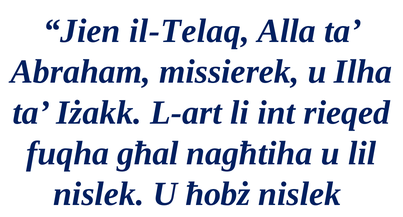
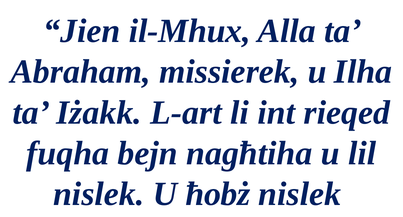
il-Telaq: il-Telaq -> il-Mhux (190, 31)
għal: għal -> bejn (148, 153)
